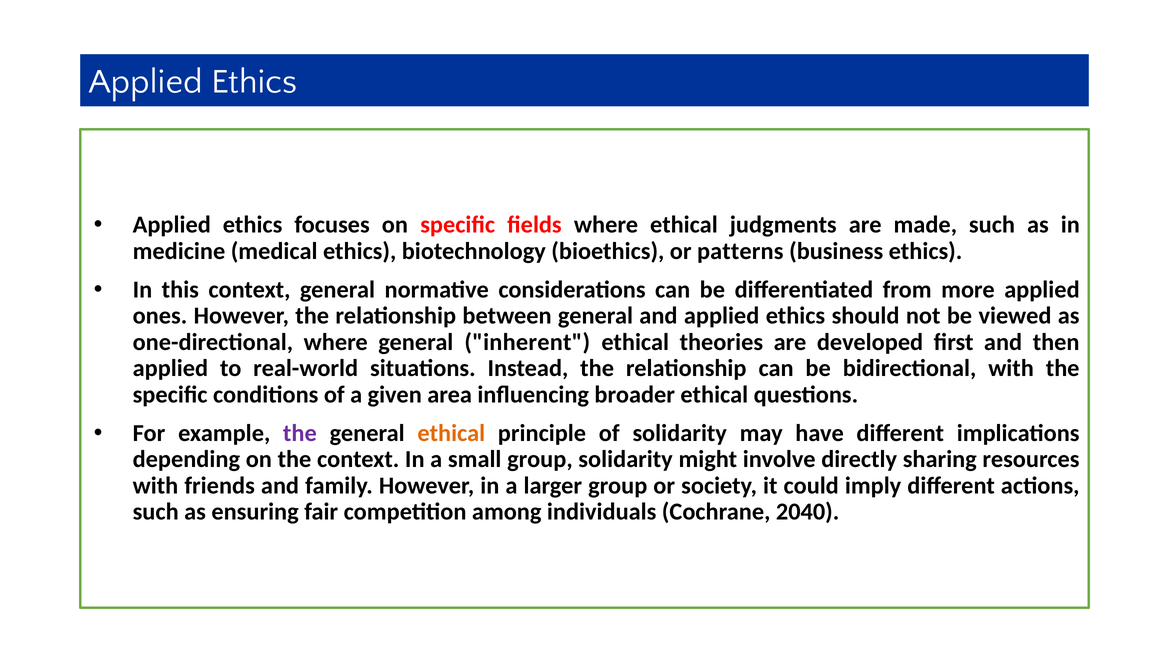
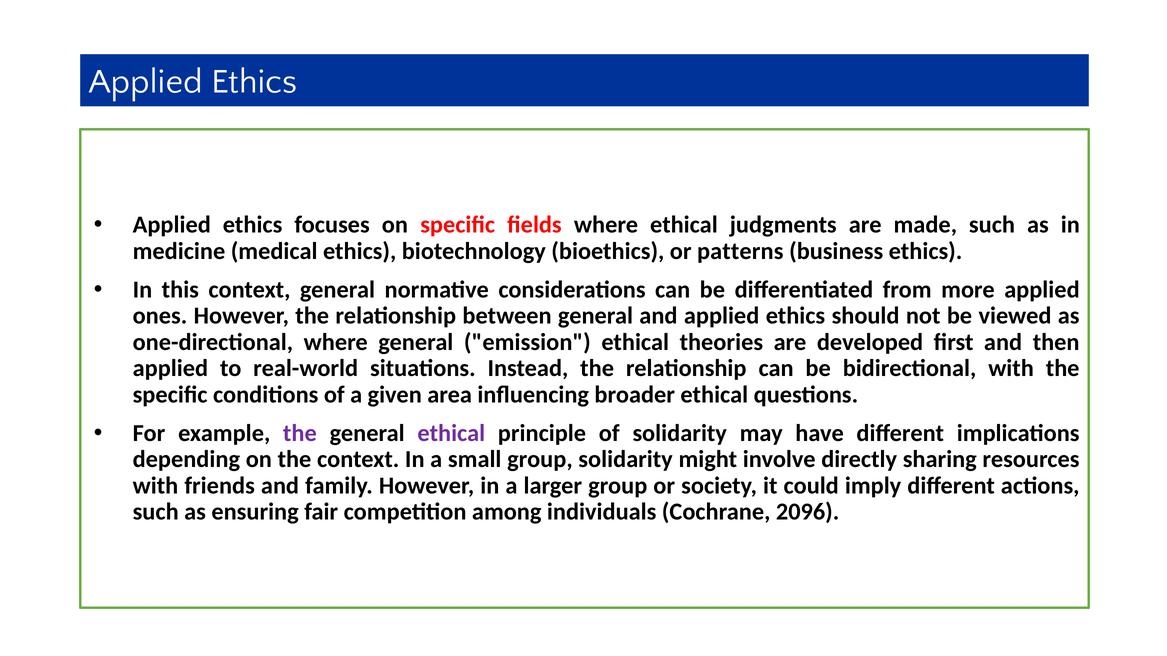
inherent: inherent -> emission (527, 342)
ethical colour: orange -> purple (451, 433)
2040: 2040 -> 2096 (808, 512)
